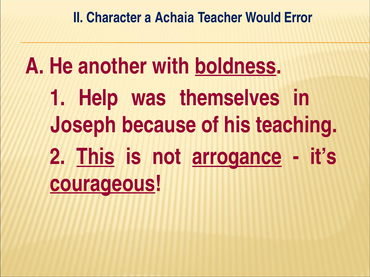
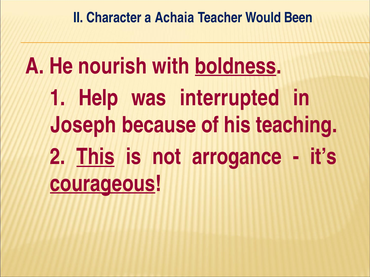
Error: Error -> Been (298, 18)
another: another -> nourish (113, 66)
themselves: themselves -> interrupted (230, 98)
arrogance underline: present -> none (237, 157)
